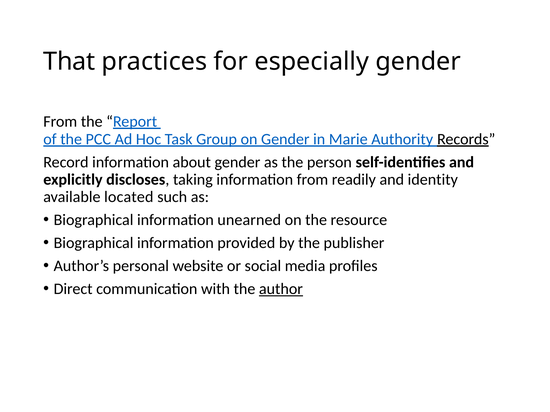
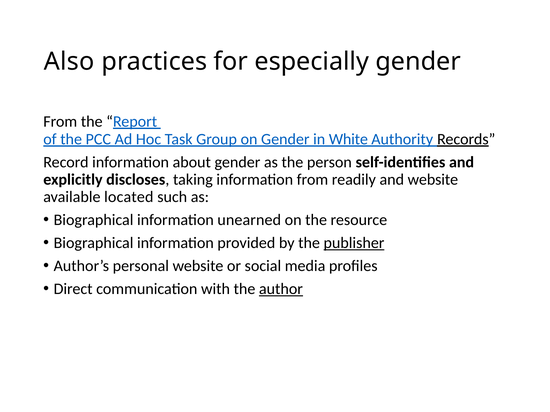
That: That -> Also (69, 62)
Marie: Marie -> White (348, 139)
and identity: identity -> website (433, 180)
publisher underline: none -> present (354, 243)
